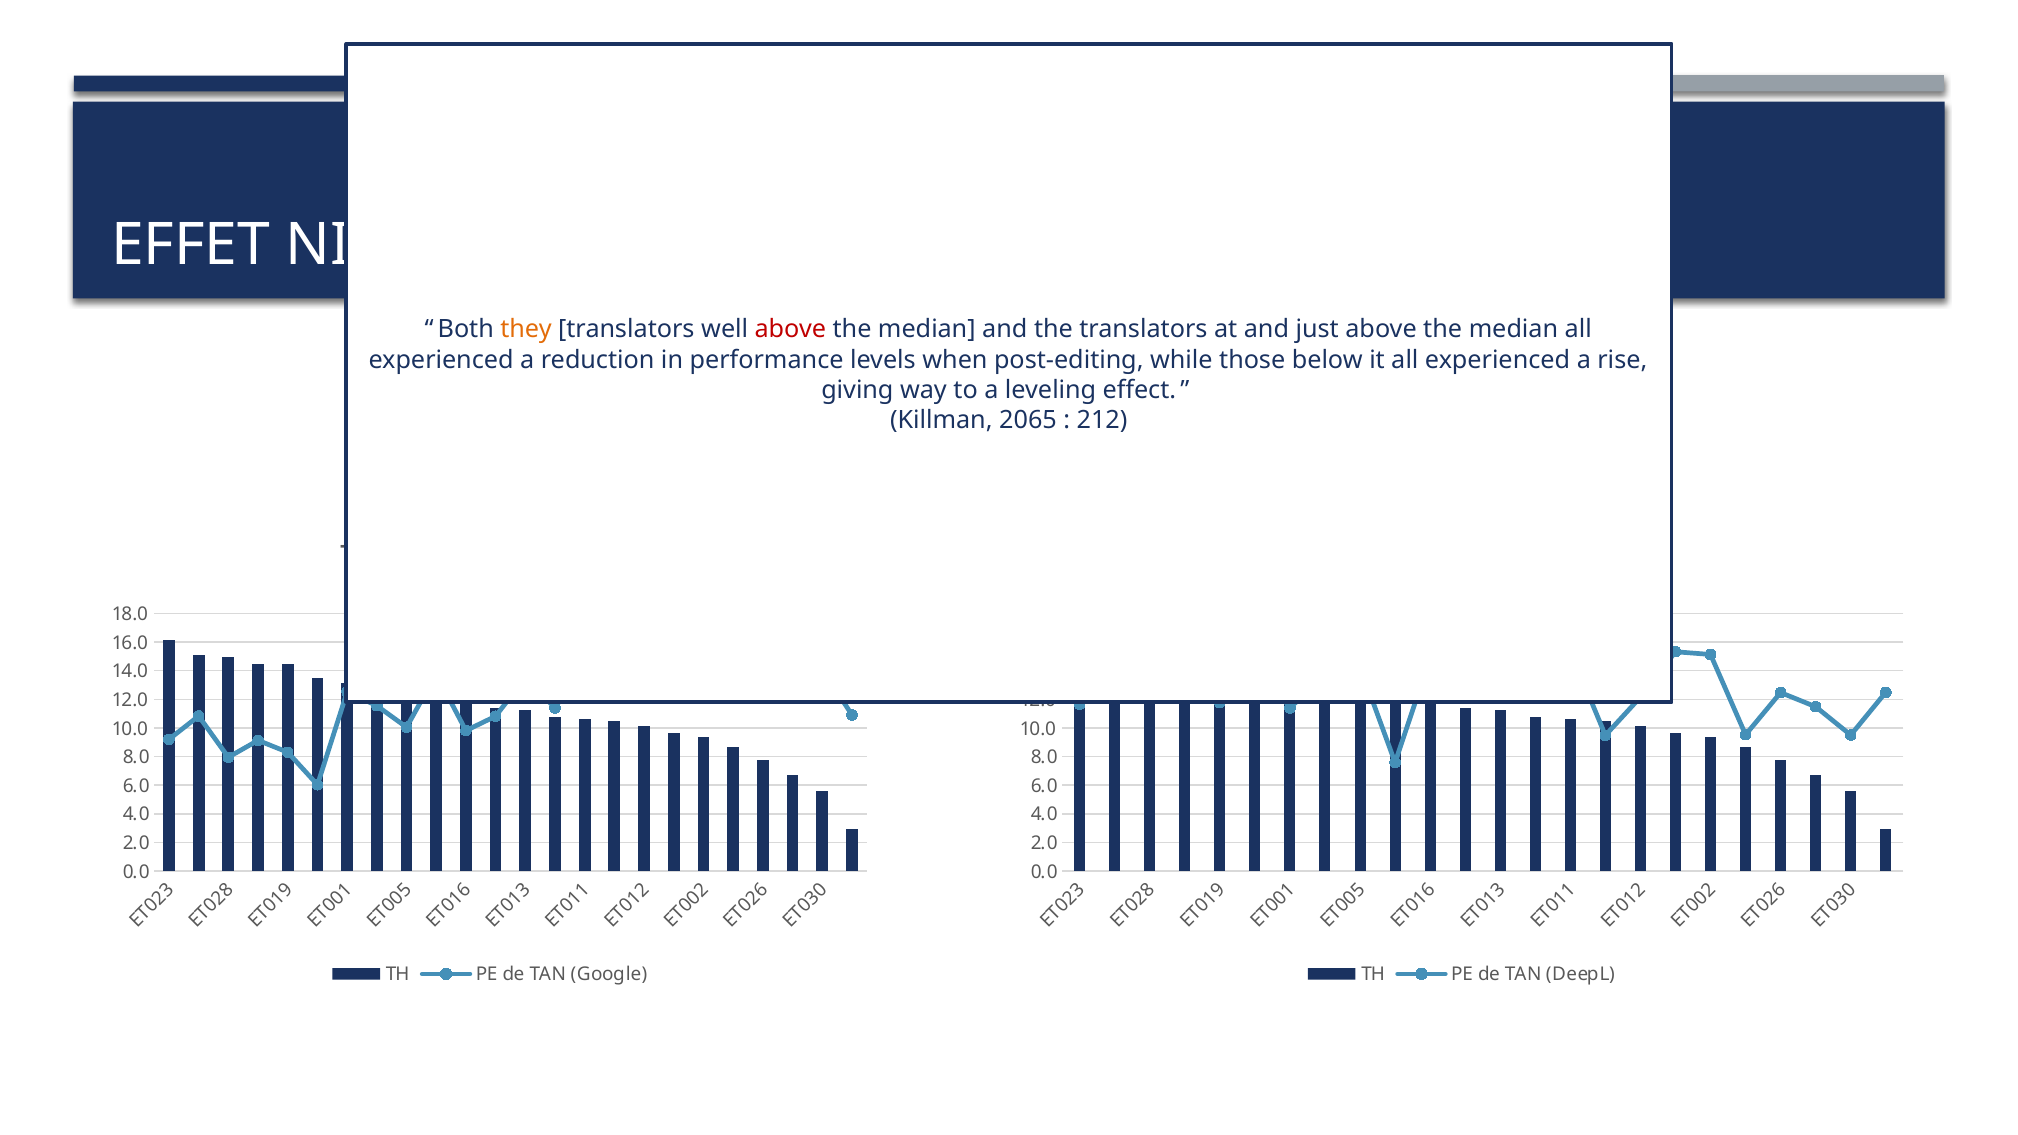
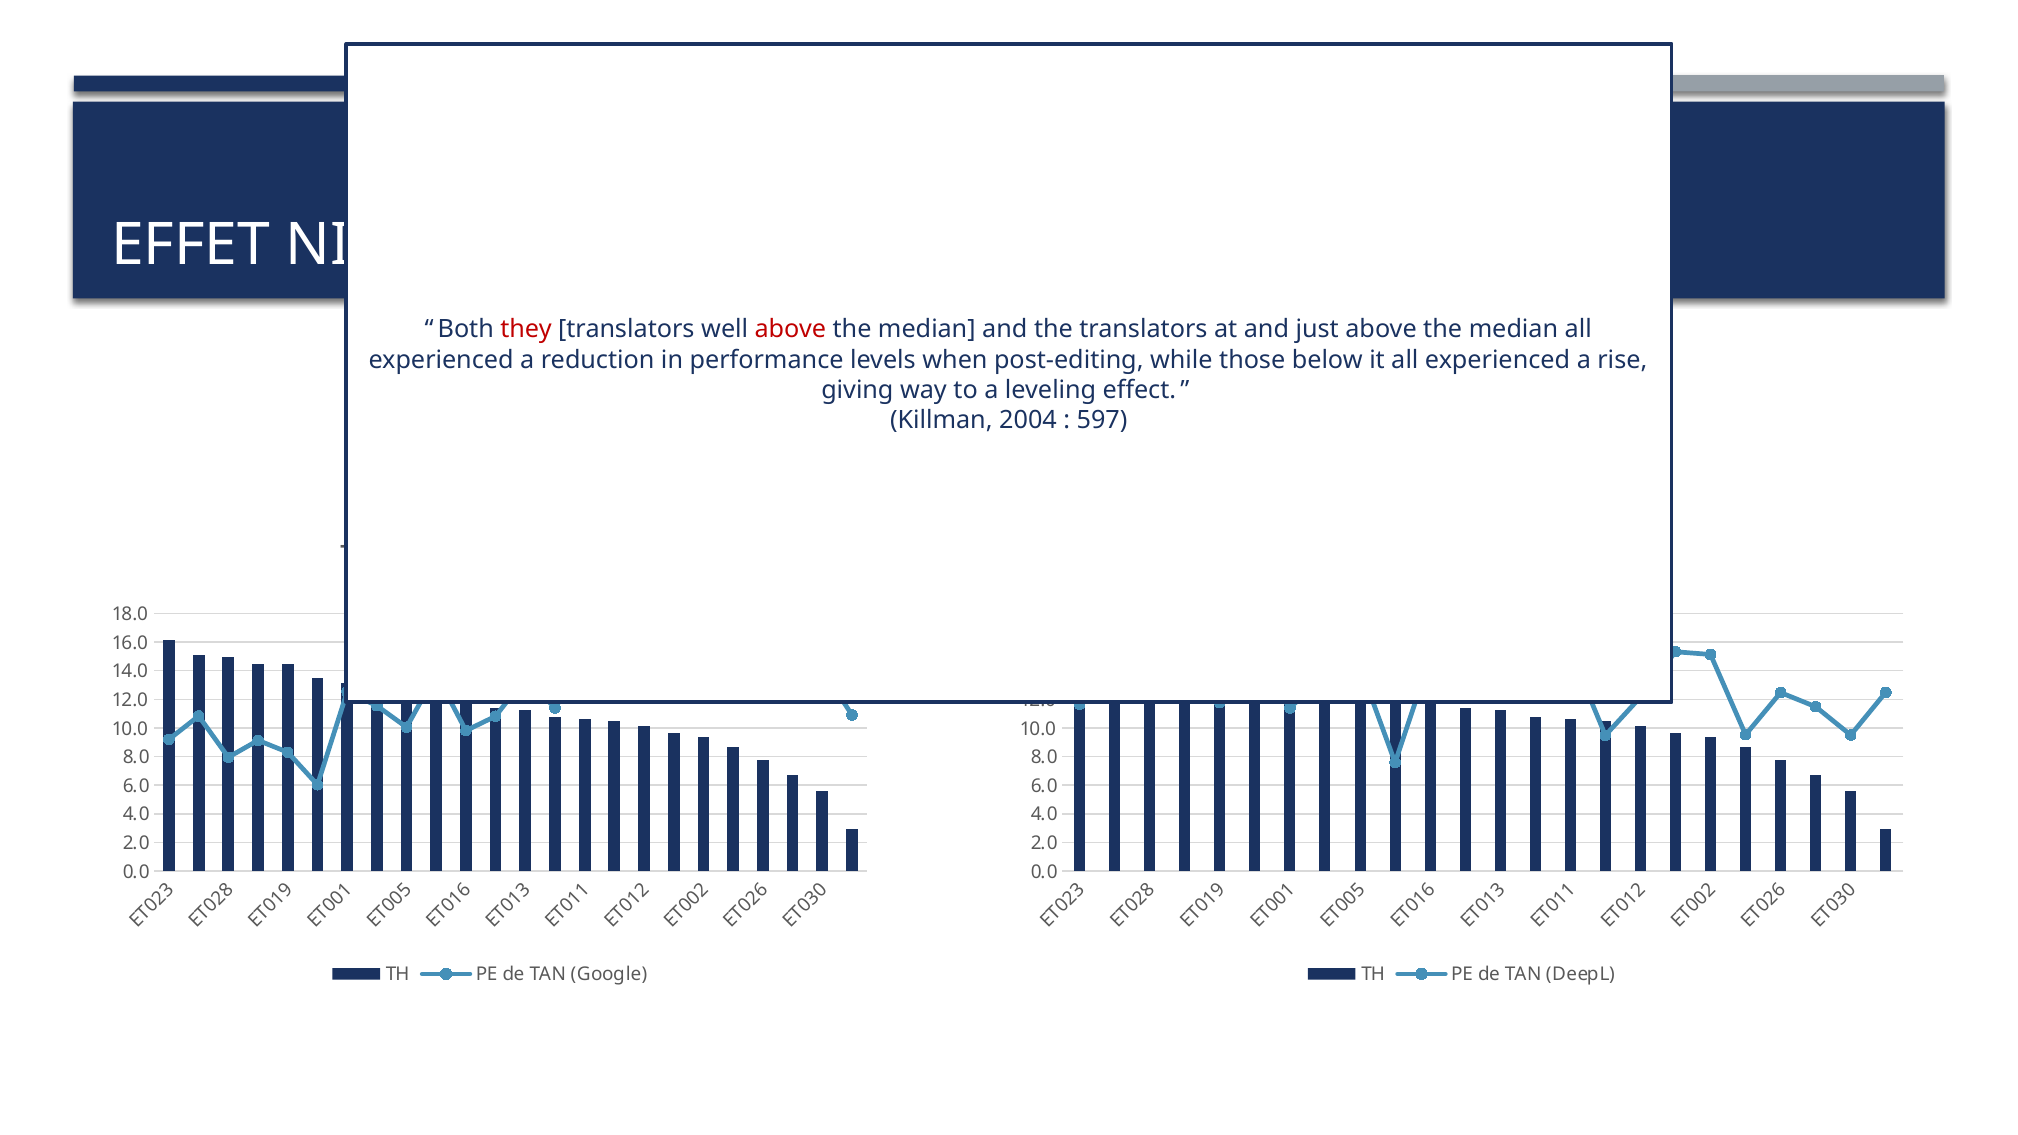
they colour: orange -> red (526, 329)
2065: 2065 -> 2004 (1028, 420)
212: 212 -> 597 (1102, 420)
